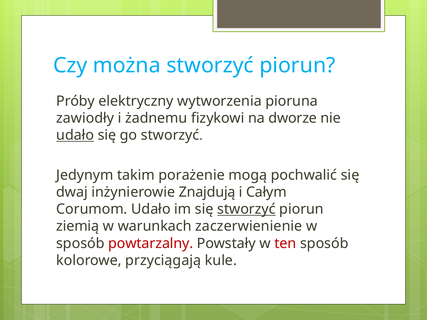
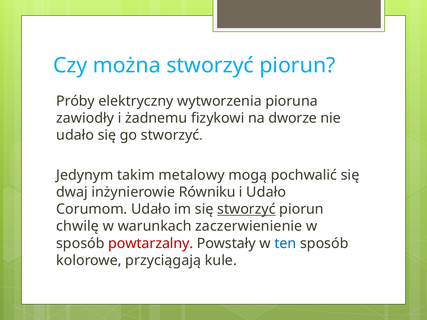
udało underline: present -> none (75, 135)
porażenie: porażenie -> metalowy (192, 175)
Znajdują: Znajdują -> Równiku (207, 192)
i Całym: Całym -> Udało (266, 192)
ziemią: ziemią -> chwilę (78, 226)
ten colour: red -> blue (285, 244)
